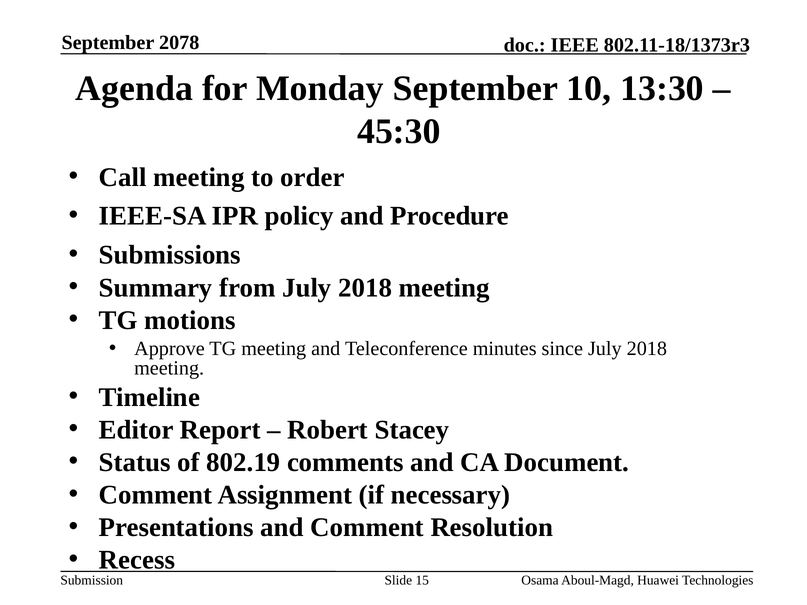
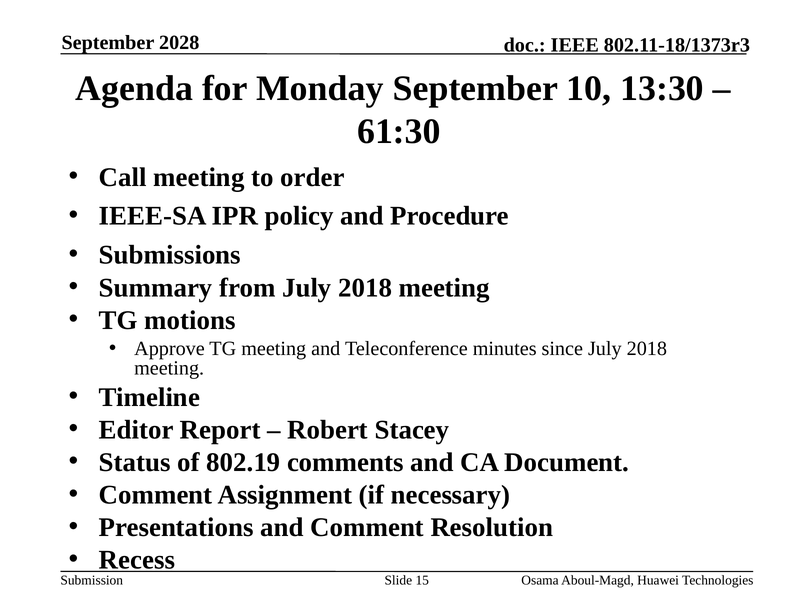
2078: 2078 -> 2028 (179, 43)
45:30: 45:30 -> 61:30 (399, 132)
